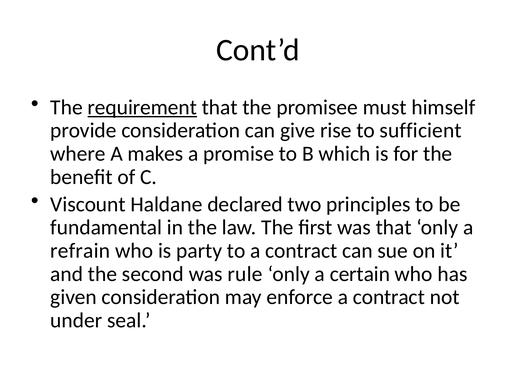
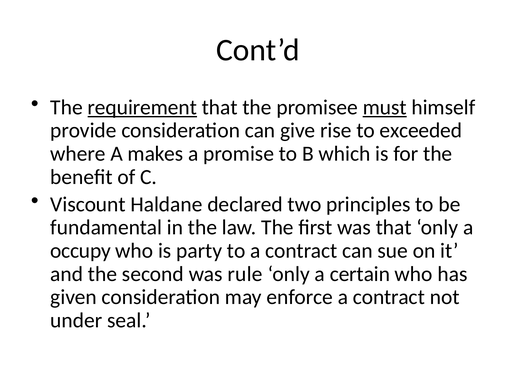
must underline: none -> present (385, 107)
sufficient: sufficient -> exceeded (421, 131)
refrain: refrain -> occupy (80, 251)
